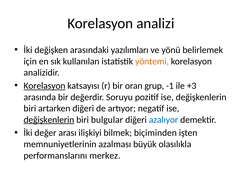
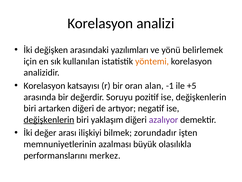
Korelasyon underline: present -> none (44, 86)
grup: grup -> alan (154, 86)
+3: +3 -> +5 (192, 86)
bulgular: bulgular -> yaklaşım (107, 119)
azalıyor colour: blue -> purple (164, 119)
biçiminden: biçiminden -> zorundadır (155, 133)
